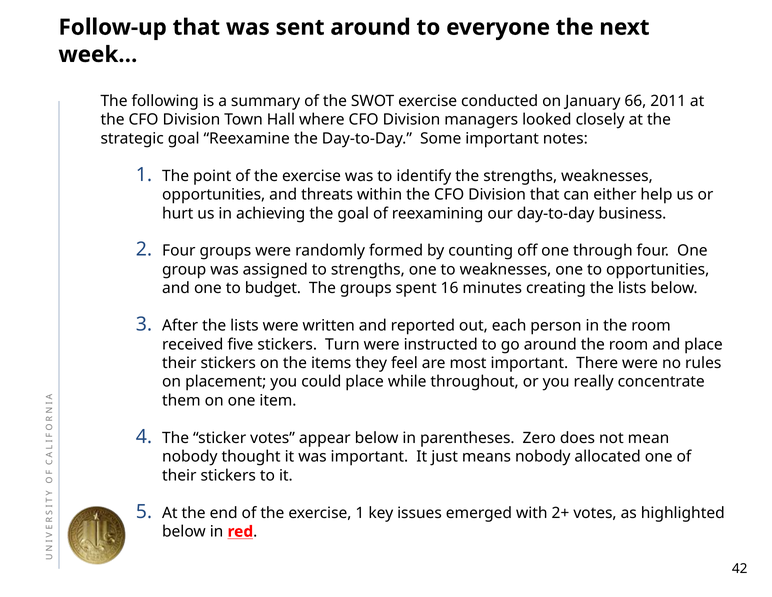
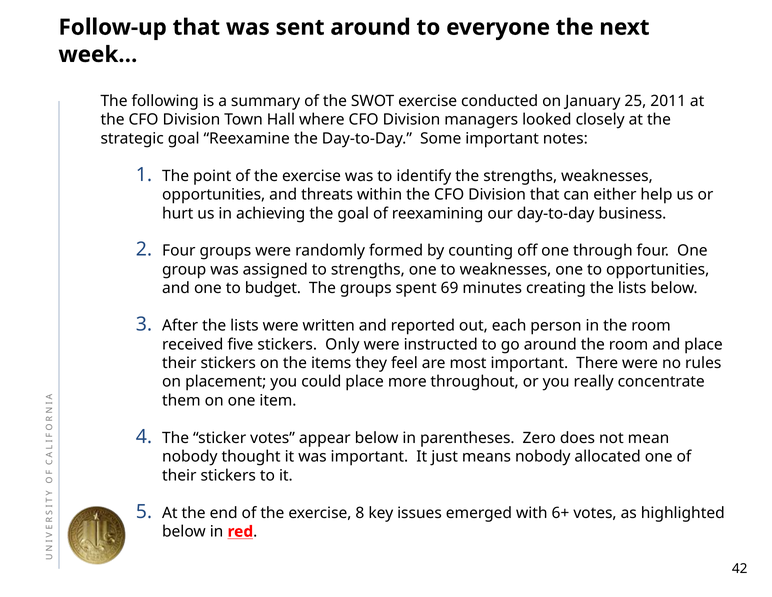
66: 66 -> 25 (635, 101)
16: 16 -> 69 (450, 288)
Turn: Turn -> Only (342, 344)
while: while -> more (407, 382)
exercise 1: 1 -> 8 (360, 512)
2+: 2+ -> 6+ (560, 512)
